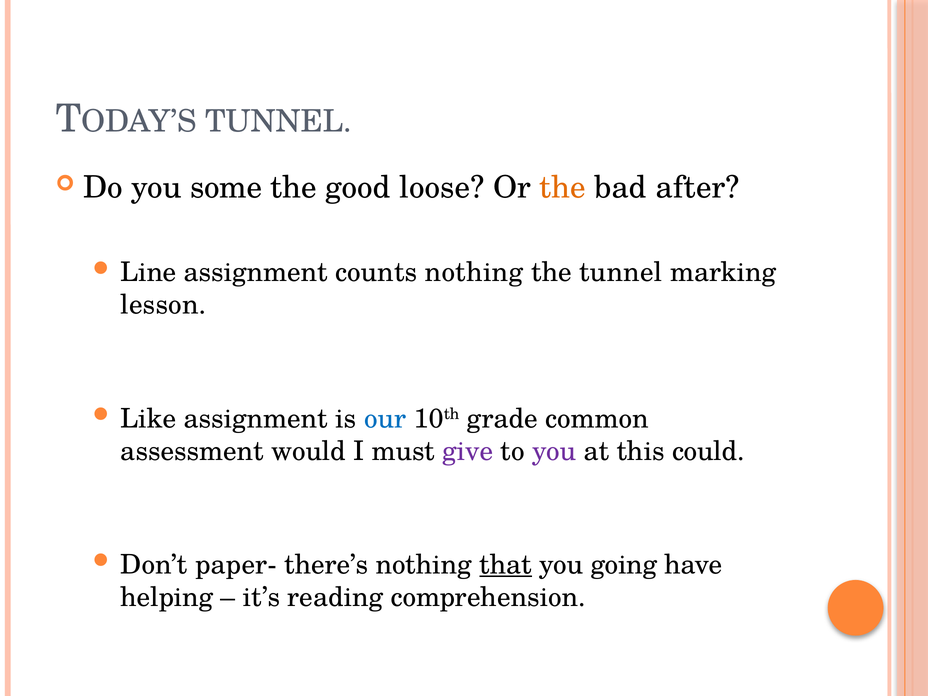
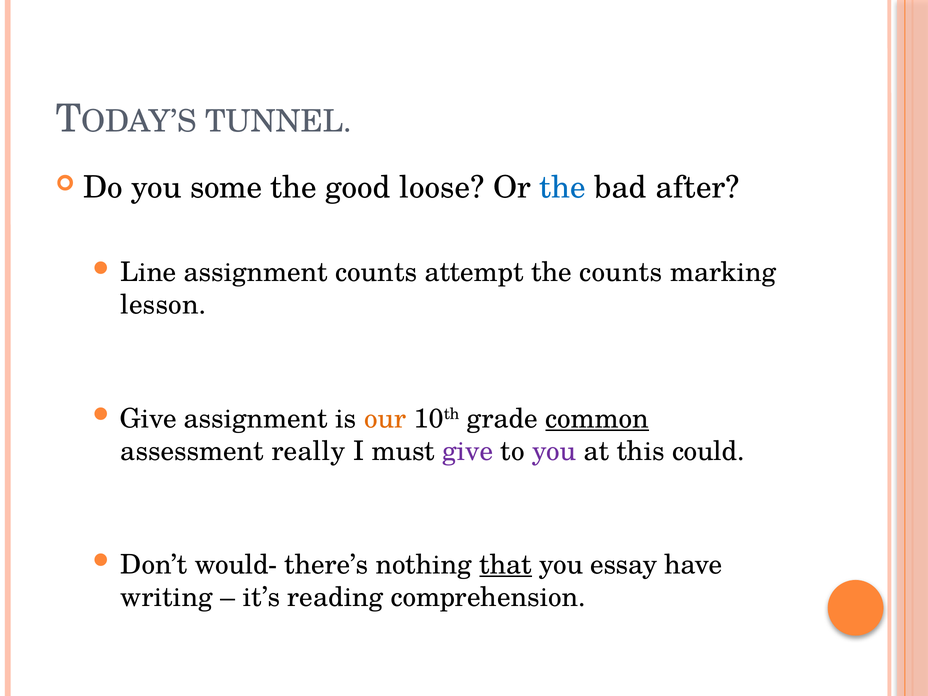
the colour: orange -> blue (563, 188)
counts nothing: nothing -> attempt (474, 272)
the tunnel: tunnel -> counts (621, 272)
Like: Like -> Give (148, 419)
our colour: blue -> orange (385, 419)
common underline: none -> present (597, 419)
would: would -> really (308, 451)
paper-: paper- -> would- (236, 565)
going: going -> essay (624, 565)
helping: helping -> writing (167, 597)
